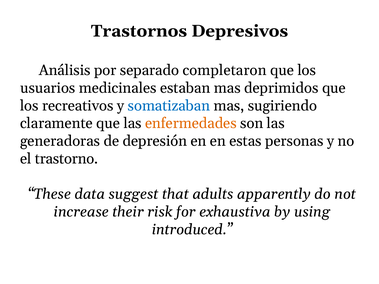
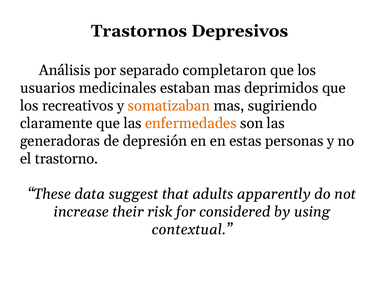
somatizaban colour: blue -> orange (169, 106)
exhaustiva: exhaustiva -> considered (235, 212)
introduced: introduced -> contextual (192, 230)
